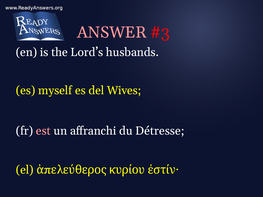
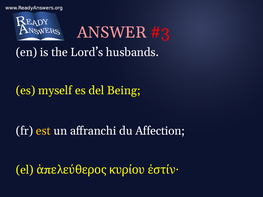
Wives: Wives -> Being (124, 91)
est colour: pink -> yellow (43, 131)
Détresse: Détresse -> Affection (160, 131)
